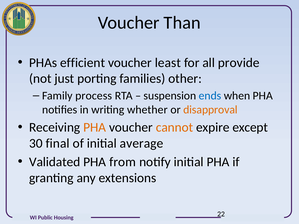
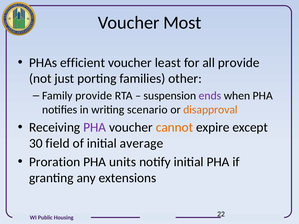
Than: Than -> Most (182, 23)
Family process: process -> provide (94, 96)
ends colour: blue -> purple (210, 96)
whether: whether -> scenario (147, 110)
PHA colour: orange -> purple (95, 128)
final: final -> field (58, 143)
Validated: Validated -> Proration (55, 162)
from: from -> units (123, 162)
